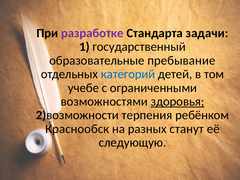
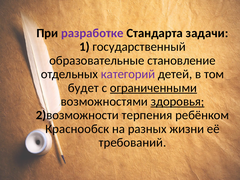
пребывание: пребывание -> становление (181, 60)
категорий colour: blue -> purple (128, 74)
учебе: учебе -> будет (83, 88)
ограниченными underline: none -> present (153, 88)
станут: станут -> жизни (187, 129)
следующую: следующую -> требований (133, 143)
